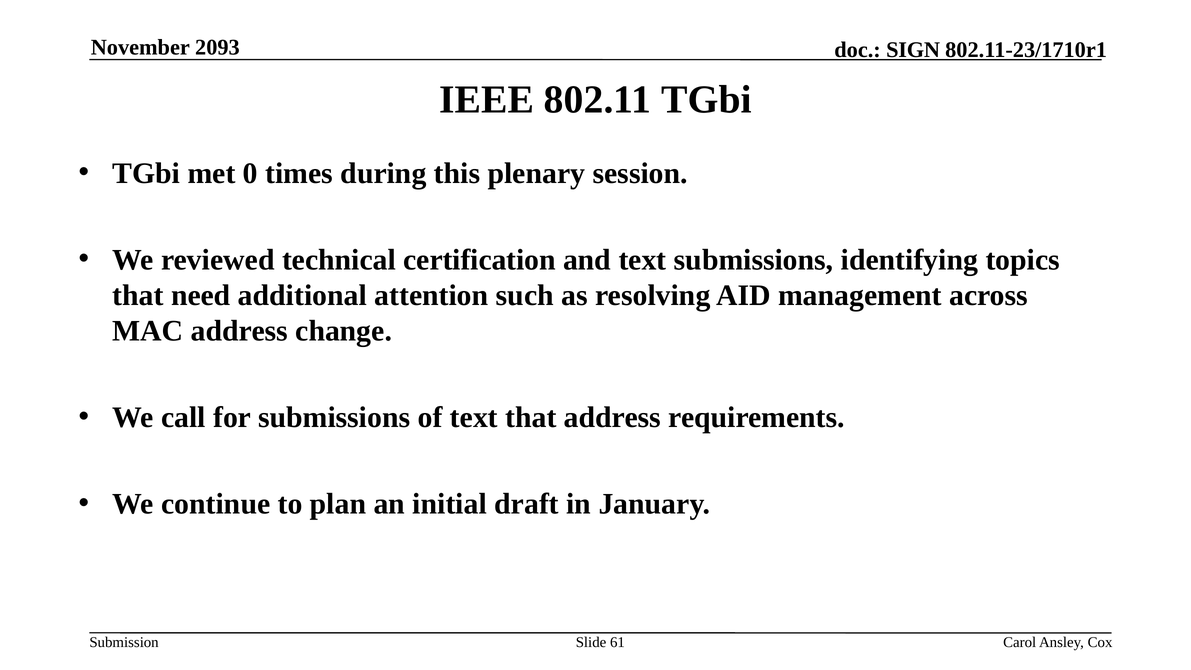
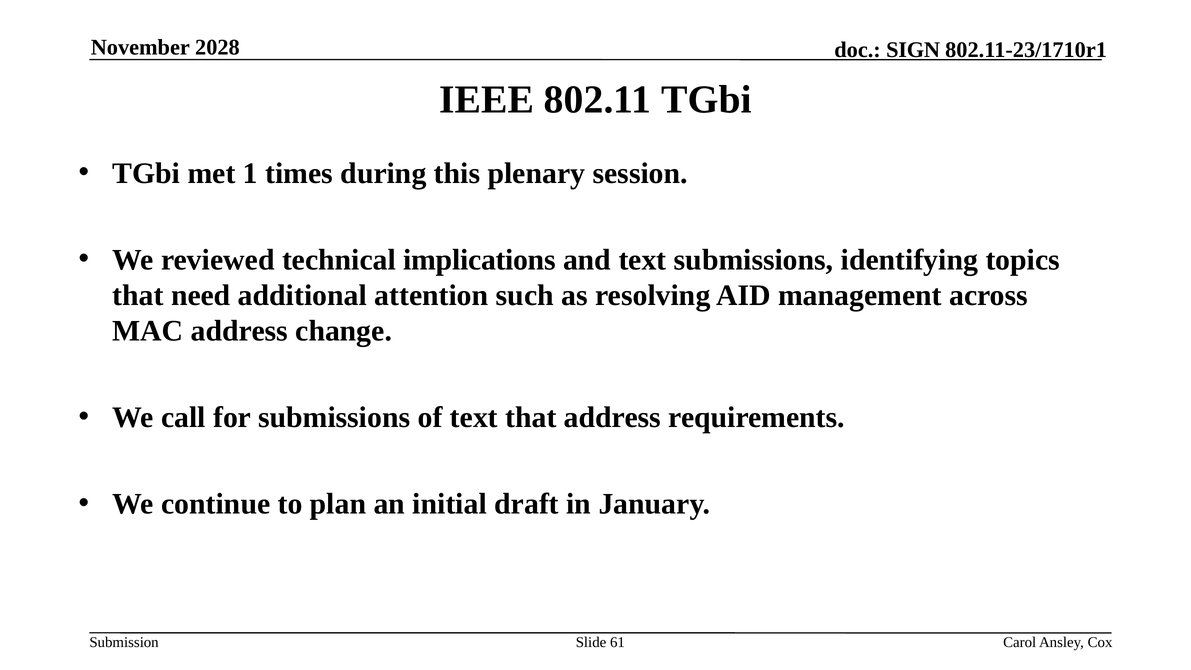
2093: 2093 -> 2028 (217, 47)
0: 0 -> 1 (250, 173)
certification: certification -> implications (480, 260)
